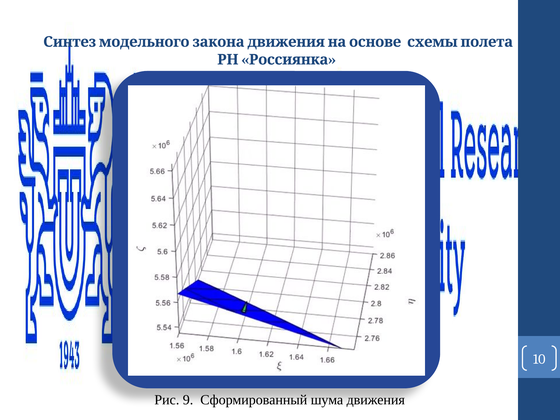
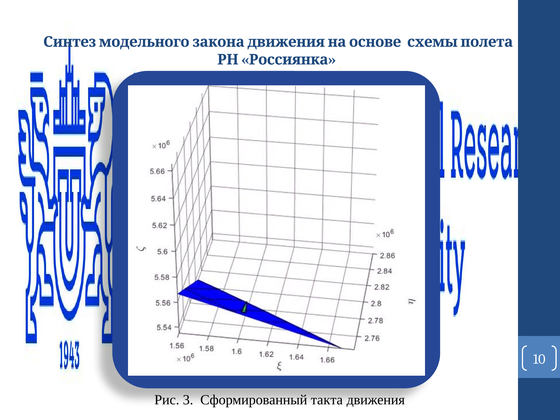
9: 9 -> 3 (188, 400)
шума: шума -> такта (327, 400)
